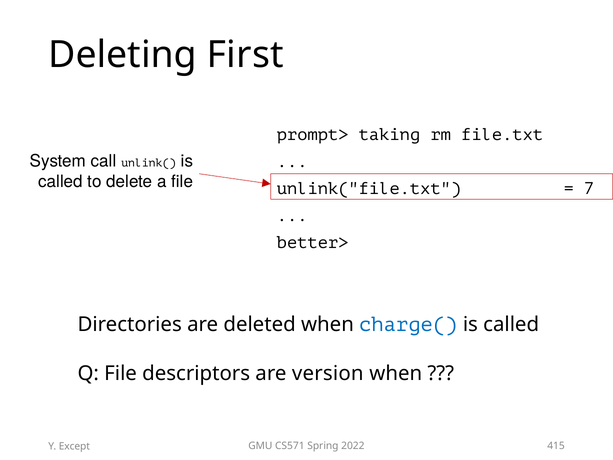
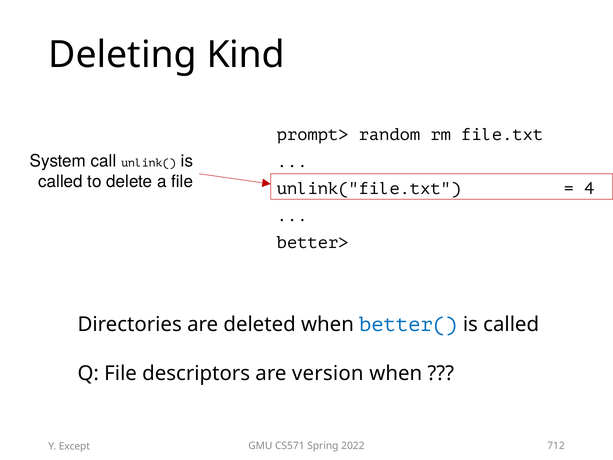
First: First -> Kind (246, 55)
taking: taking -> random (389, 135)
7: 7 -> 4 (589, 189)
charge(: charge( -> better( (408, 324)
415: 415 -> 712 (556, 446)
